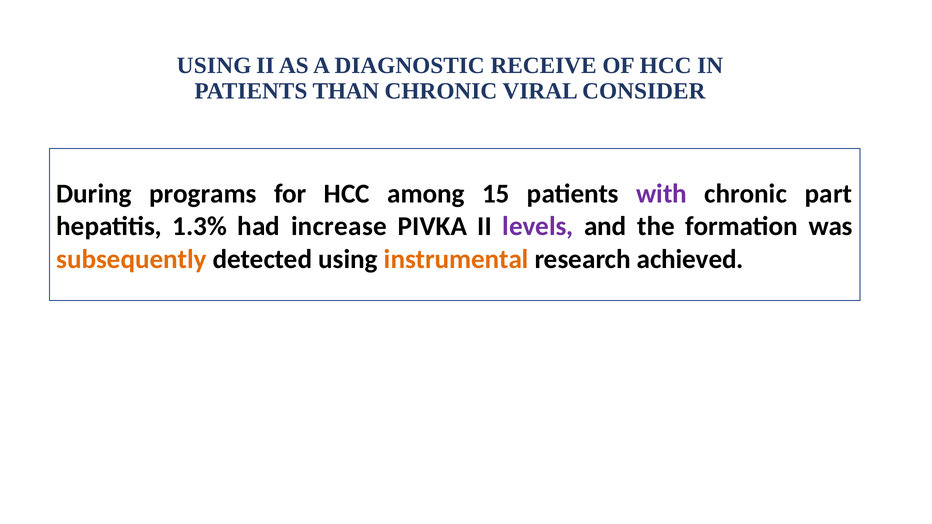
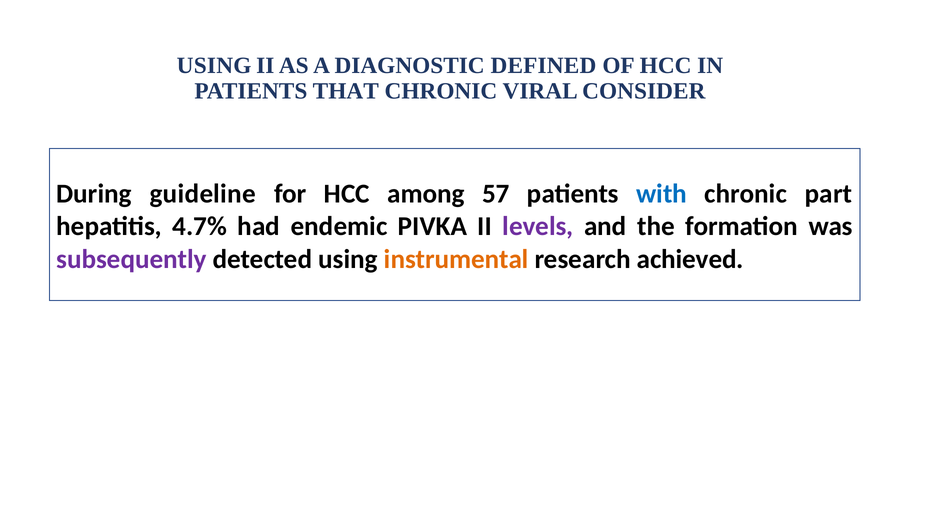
RECEIVE: RECEIVE -> DEFINED (543, 66)
THAN: THAN -> THAT (346, 91)
programs: programs -> guideline (203, 194)
15: 15 -> 57 (496, 194)
with colour: purple -> blue (662, 194)
1.3%: 1.3% -> 4.7% (200, 227)
increase: increase -> endemic (339, 227)
subsequently colour: orange -> purple (132, 259)
